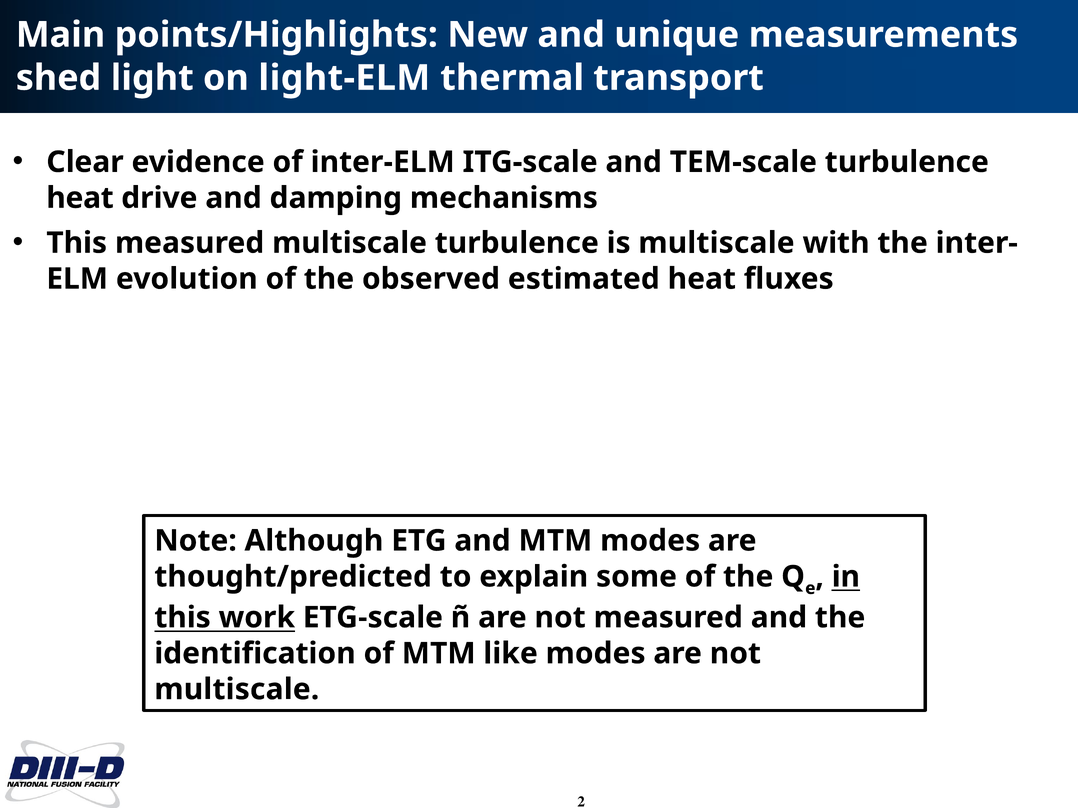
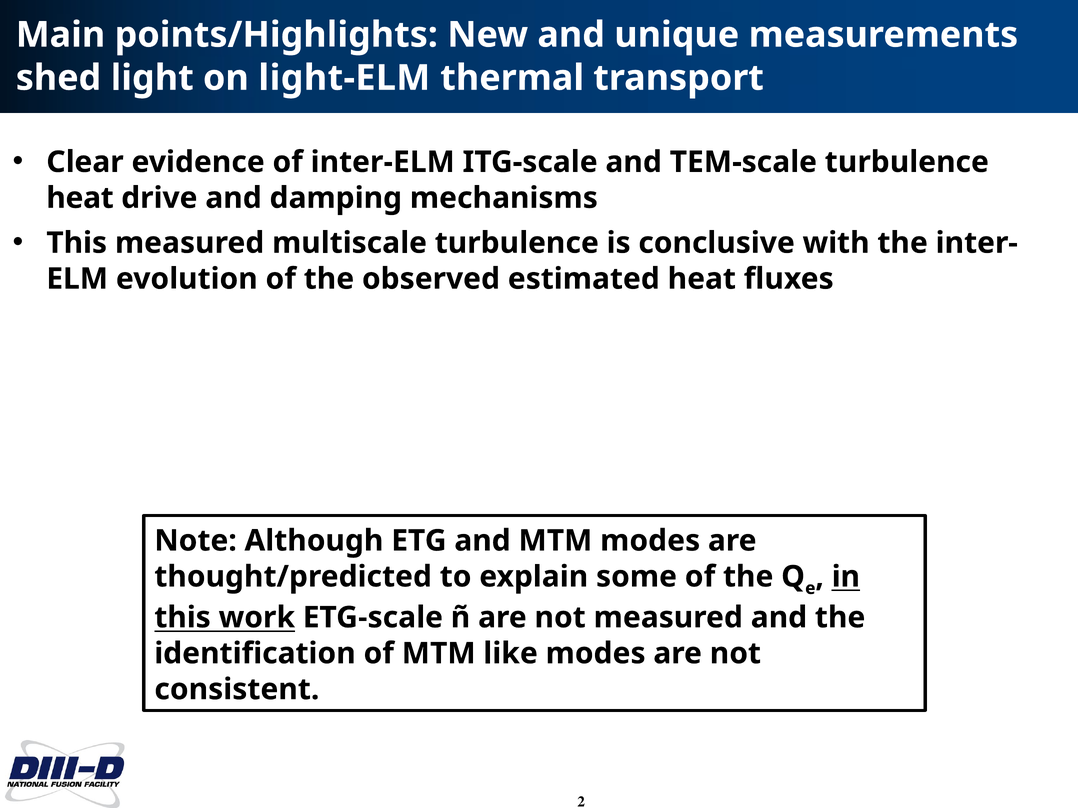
is multiscale: multiscale -> conclusive (717, 243)
multiscale: multiscale -> consistent (237, 690)
